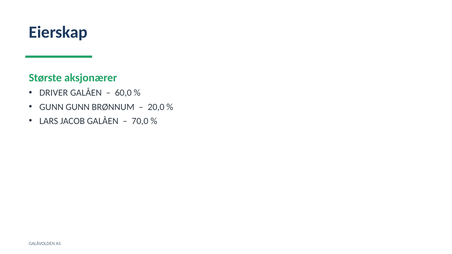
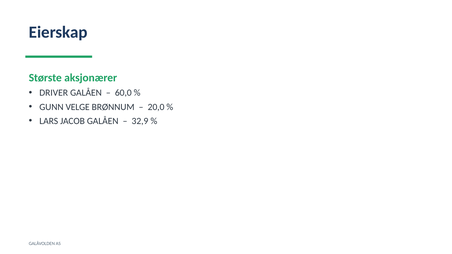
GUNN GUNN: GUNN -> VELGE (78, 107)
70,0: 70,0 -> 32,9 (140, 121)
